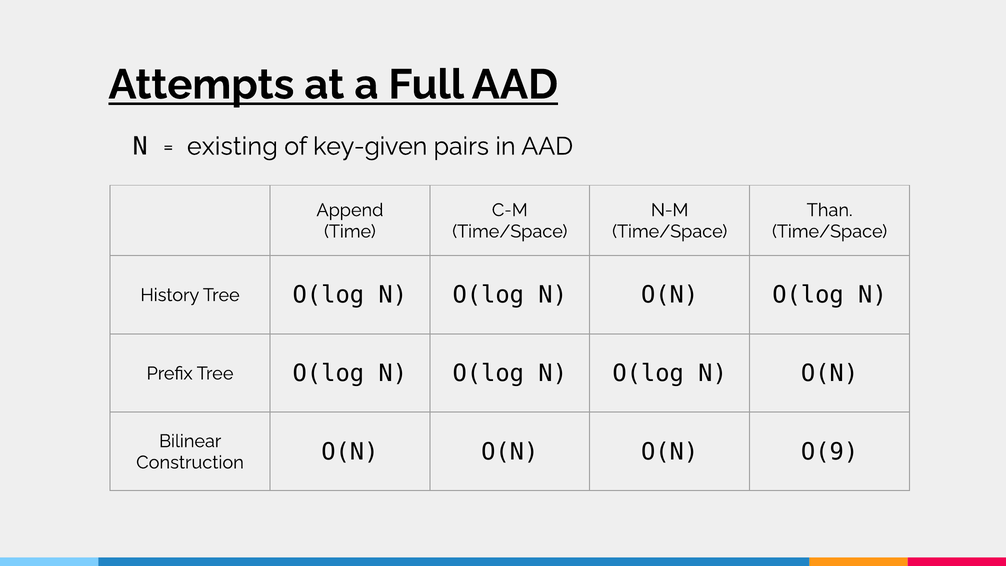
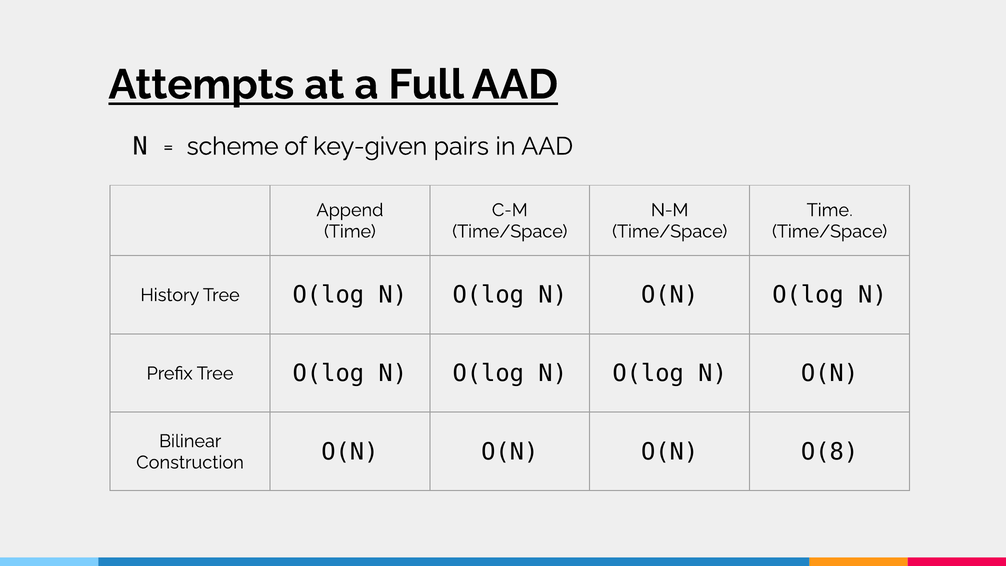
existing: existing -> scheme (233, 146)
Than: Than -> Time (830, 210)
O(9: O(9 -> O(8 (830, 452)
